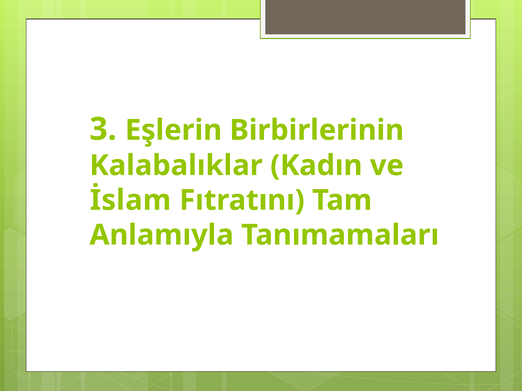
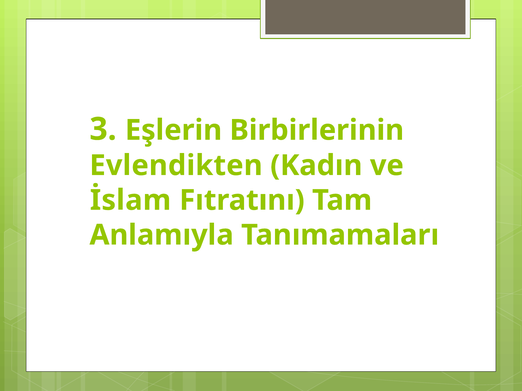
Kalabalıklar: Kalabalıklar -> Evlendikten (176, 166)
